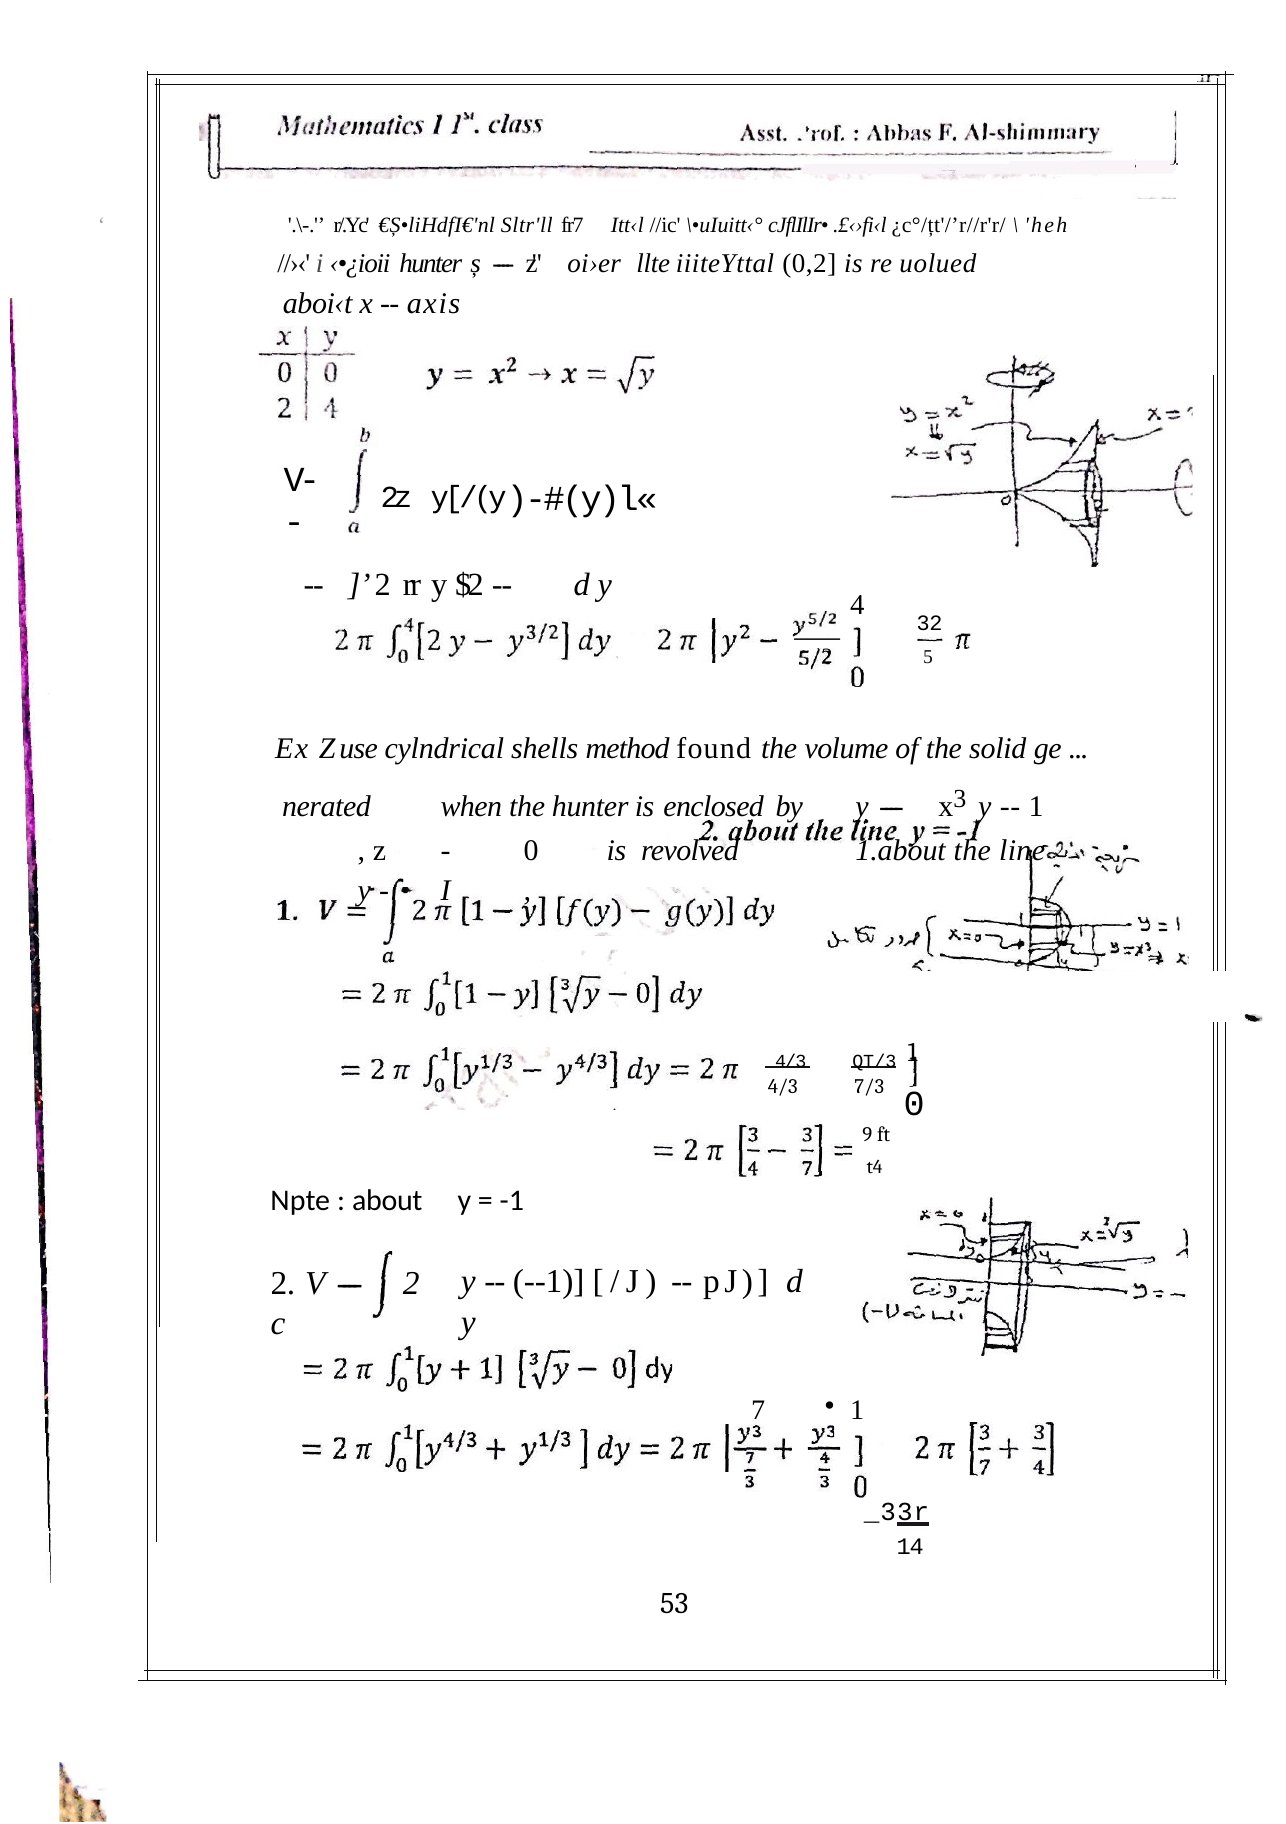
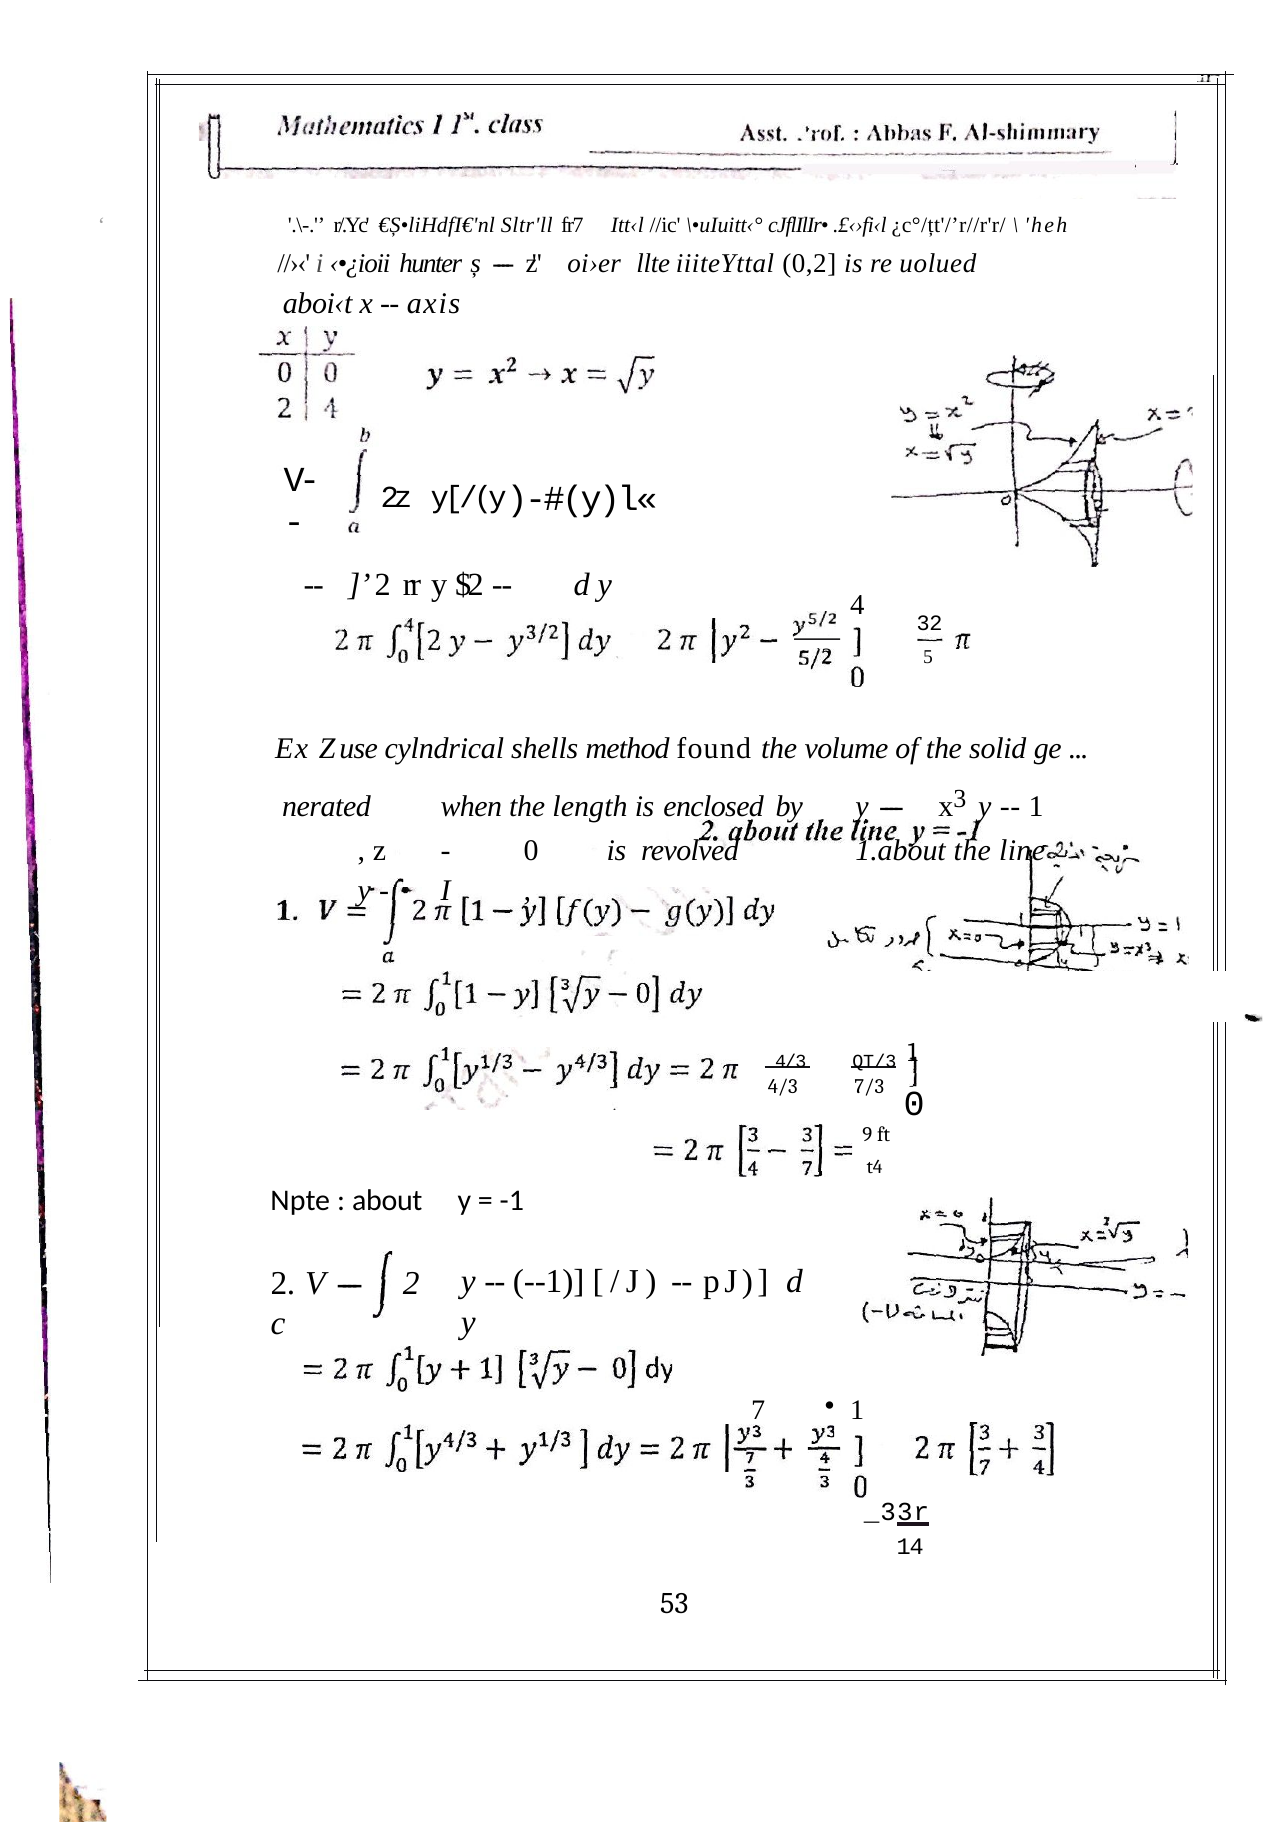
the hunter: hunter -> length (590, 807)
